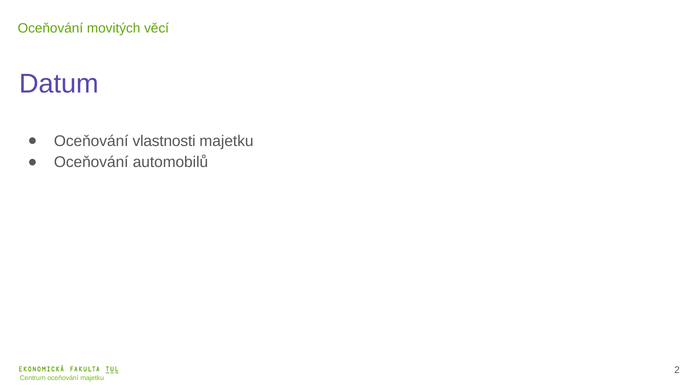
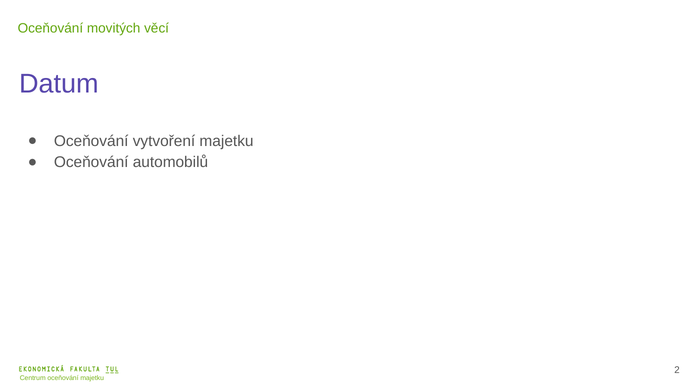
vlastnosti: vlastnosti -> vytvoření (164, 141)
